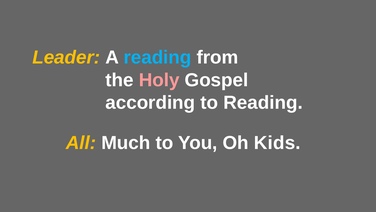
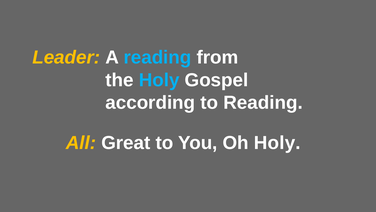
Holy colour: pink -> light blue (159, 80)
Much: Much -> Great (126, 143)
Oh Kids: Kids -> Holy (277, 143)
